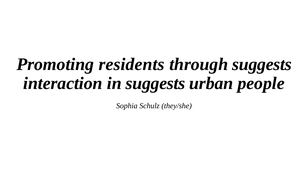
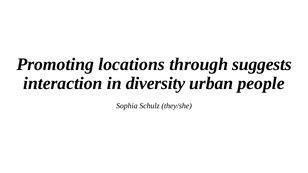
residents: residents -> locations (132, 64)
in suggests: suggests -> diversity (155, 84)
